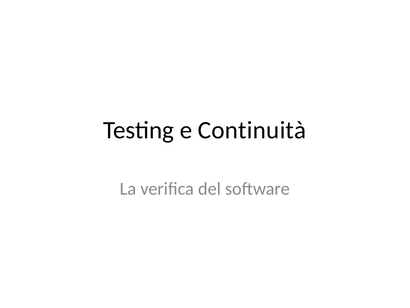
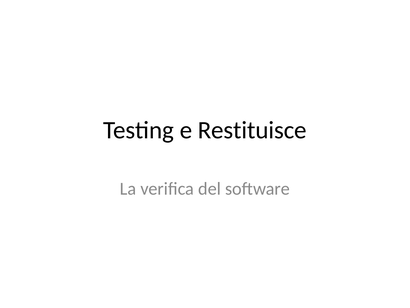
Continuità: Continuità -> Restituisce (252, 130)
